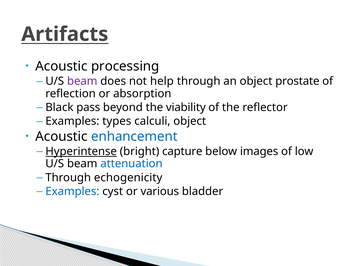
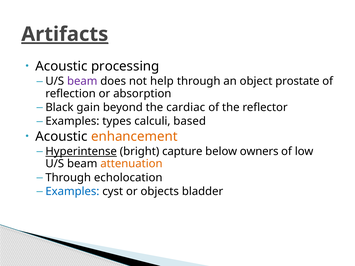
Artifacts underline: none -> present (65, 34)
pass: pass -> gain (88, 107)
viability: viability -> cardiac (186, 107)
calculi object: object -> based (190, 121)
enhancement colour: blue -> orange (134, 137)
images: images -> owners (259, 152)
attenuation colour: blue -> orange (131, 164)
echogenicity: echogenicity -> echolocation (128, 178)
various: various -> objects (160, 192)
